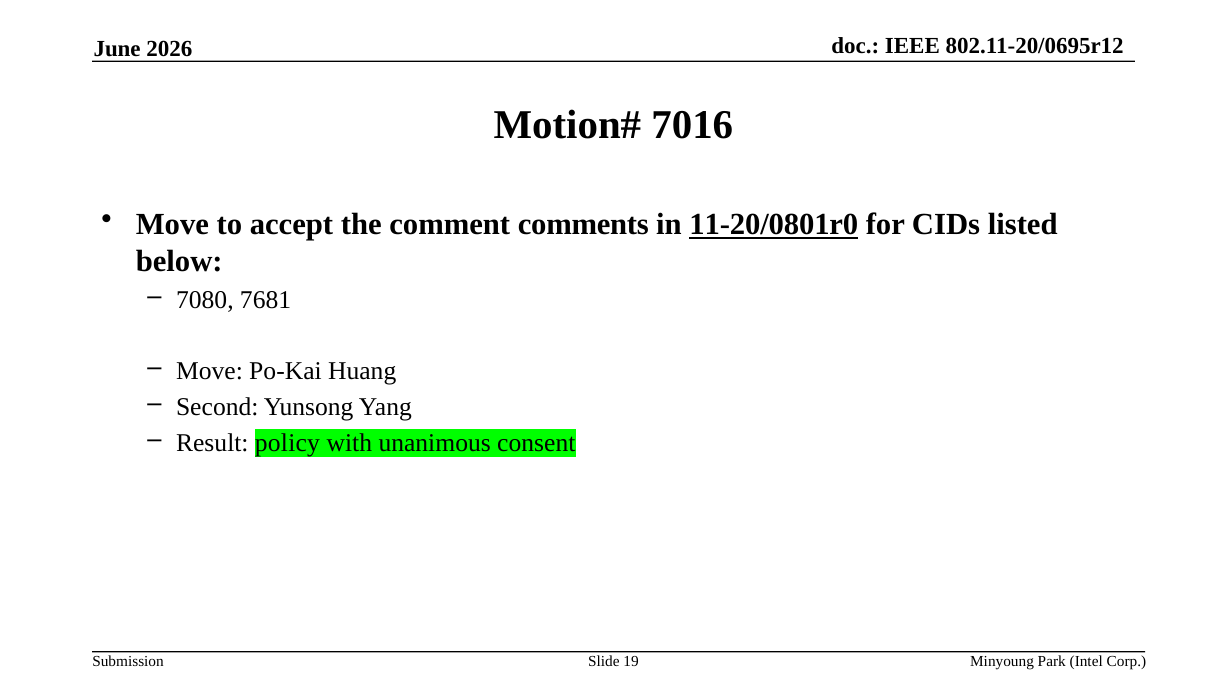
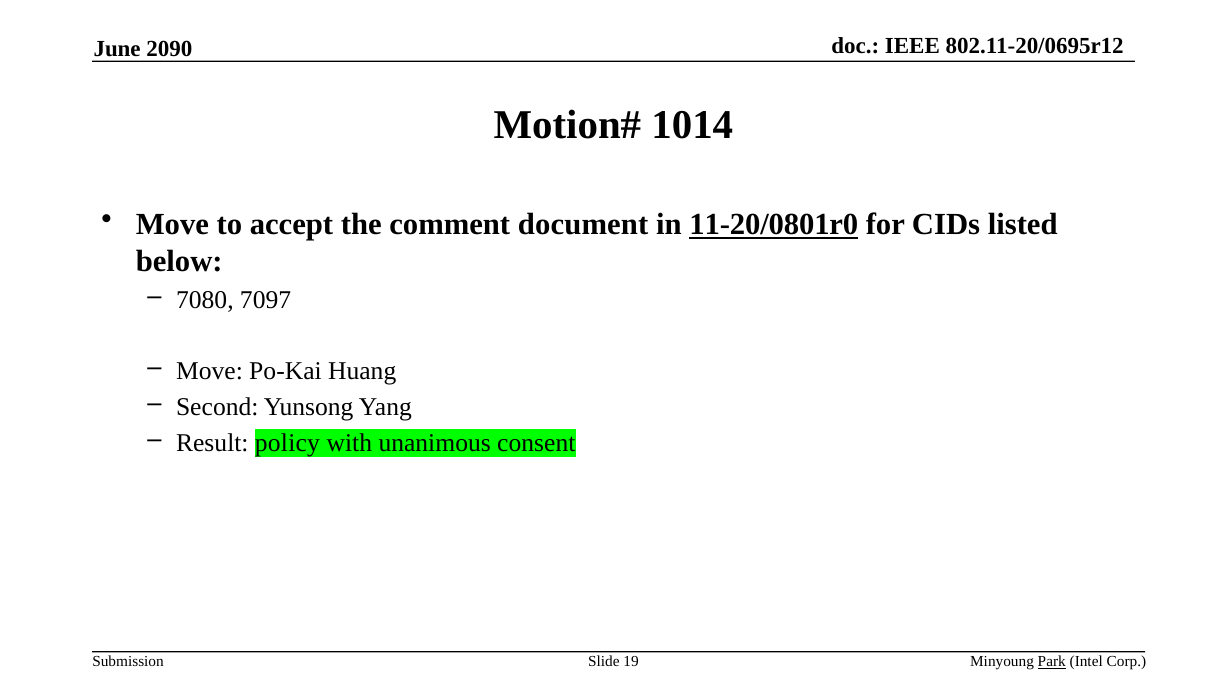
2026: 2026 -> 2090 (169, 49)
7016: 7016 -> 1014 (692, 126)
comments: comments -> document (583, 225)
7681: 7681 -> 7097 (266, 300)
Park underline: none -> present (1052, 662)
